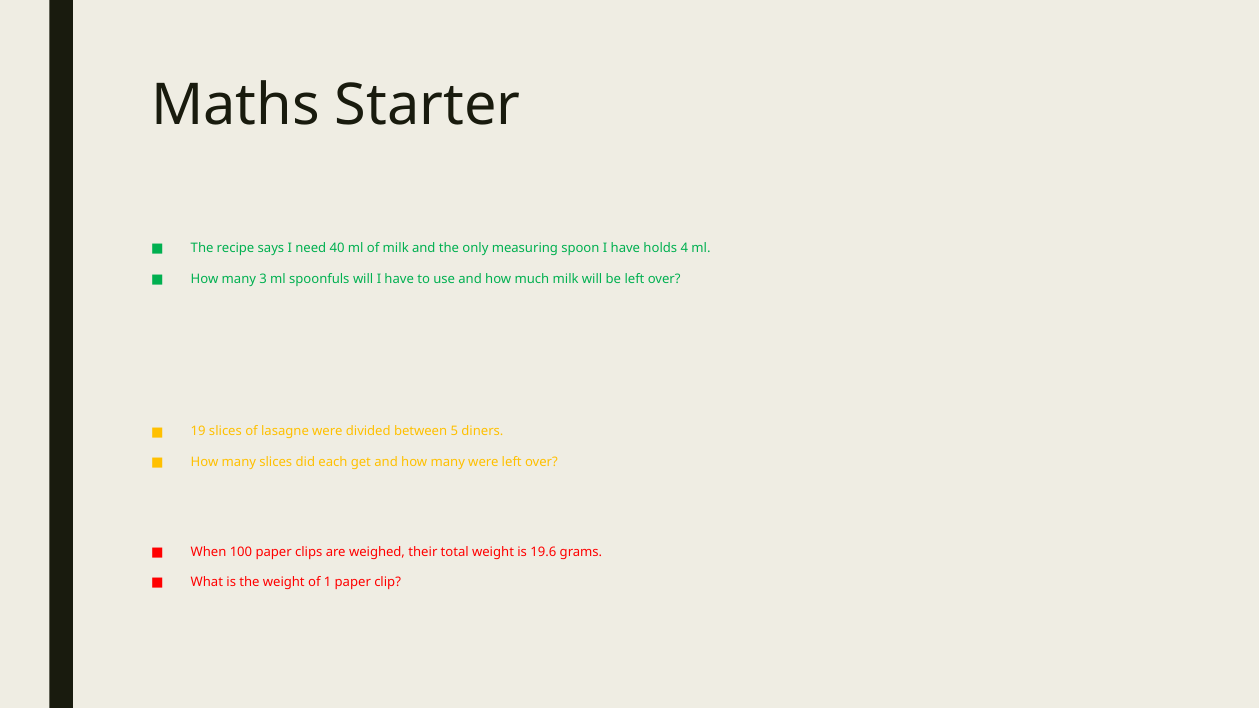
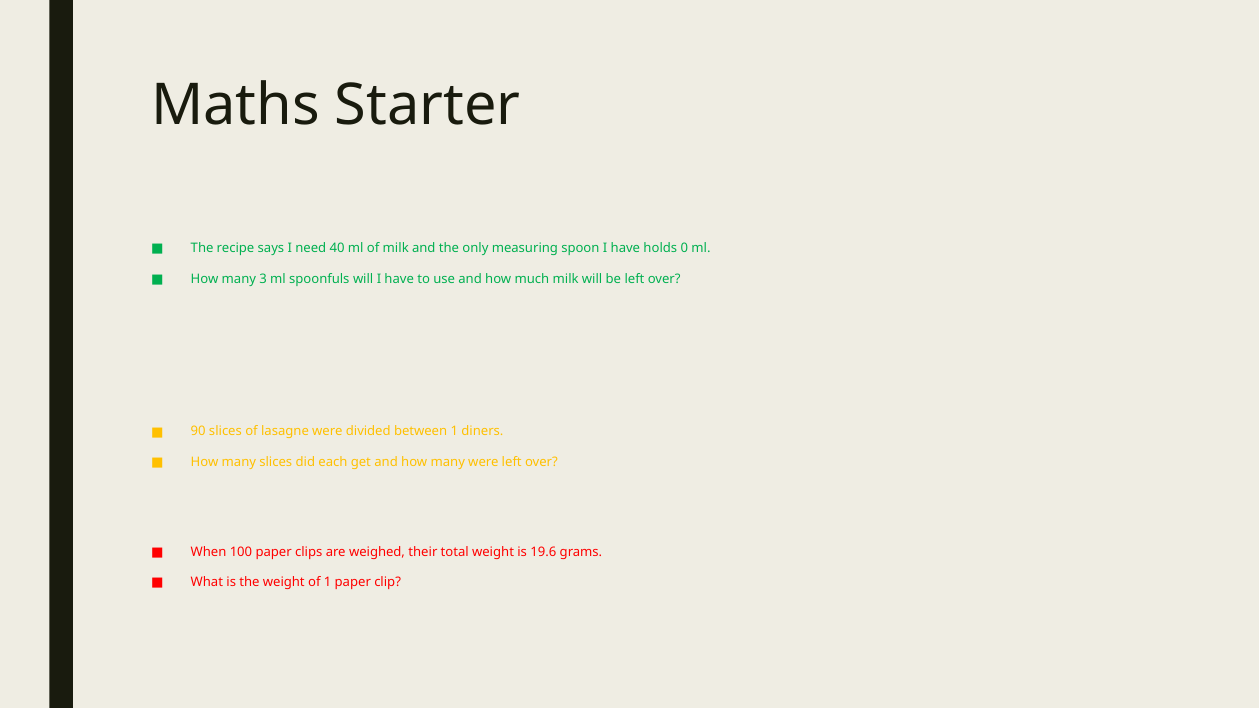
4: 4 -> 0 (684, 248)
19: 19 -> 90 (198, 432)
between 5: 5 -> 1 (454, 432)
